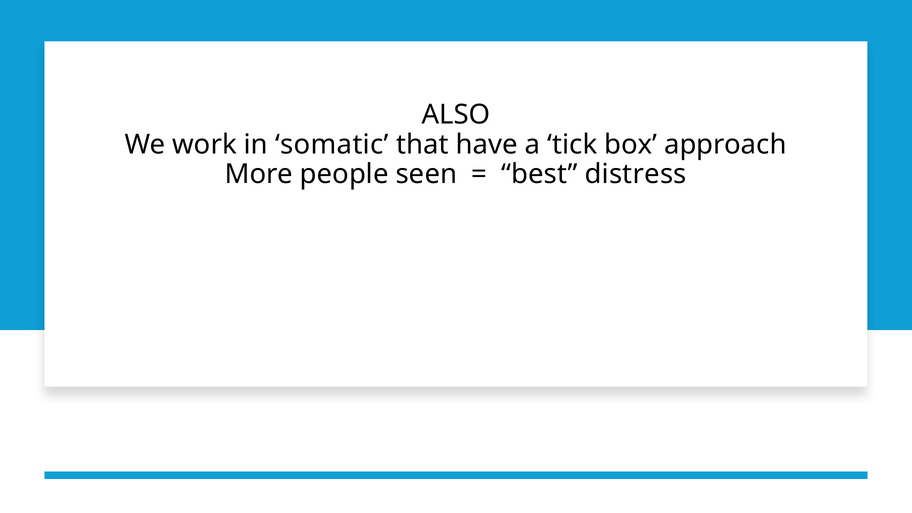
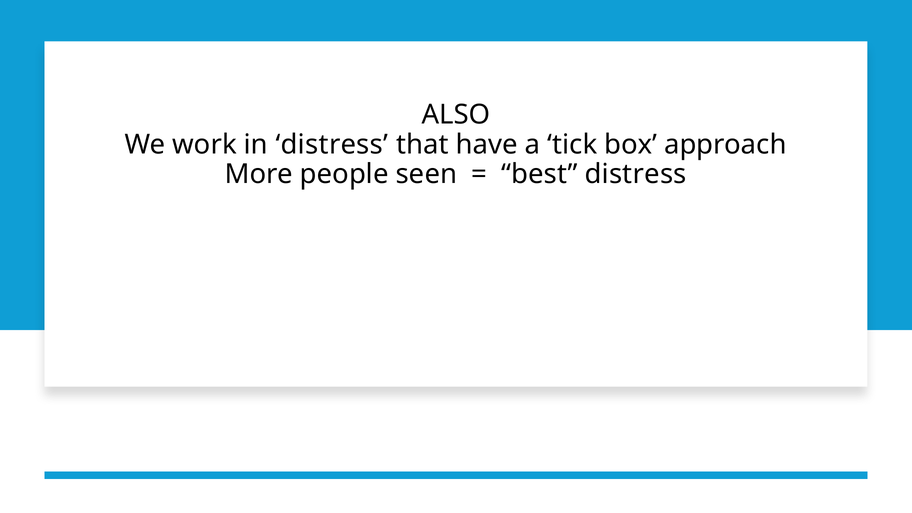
in somatic: somatic -> distress (332, 145)
